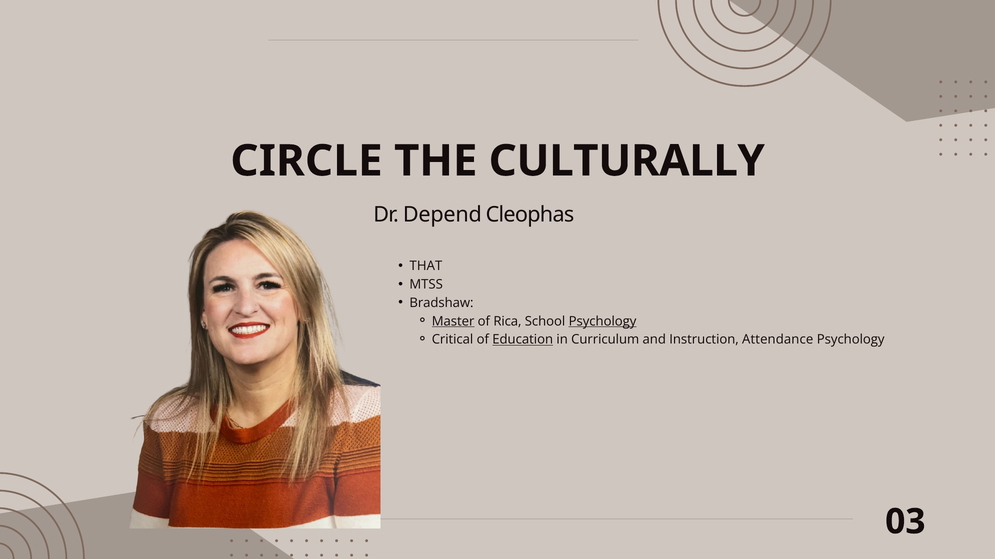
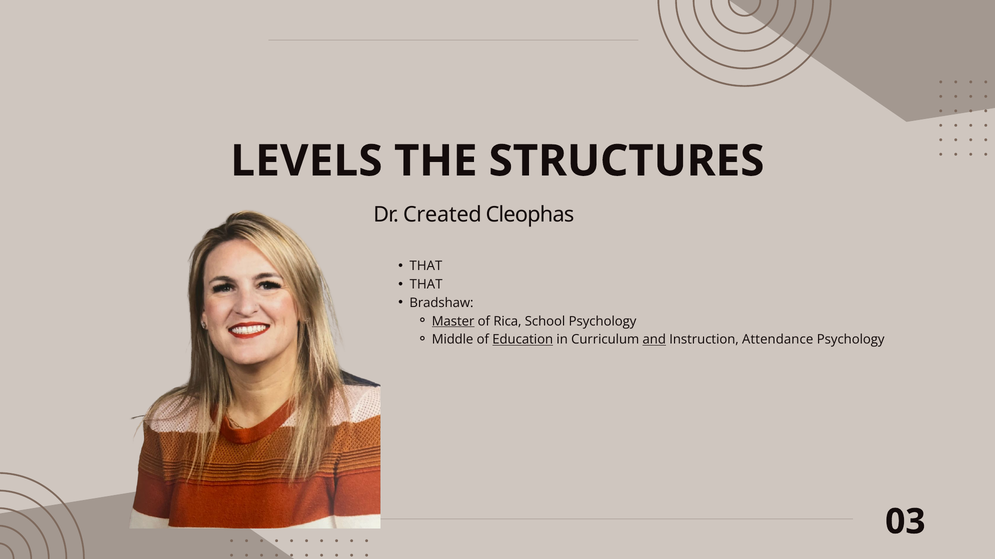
CIRCLE: CIRCLE -> LEVELS (306, 161)
CULTURALLY: CULTURALLY -> STRUCTURES (627, 161)
Depend: Depend -> Created (442, 215)
MTSS: MTSS -> THAT (426, 285)
Psychology underline: present -> none (603, 322)
Critical: Critical -> Middle (453, 340)
and underline: none -> present (654, 340)
